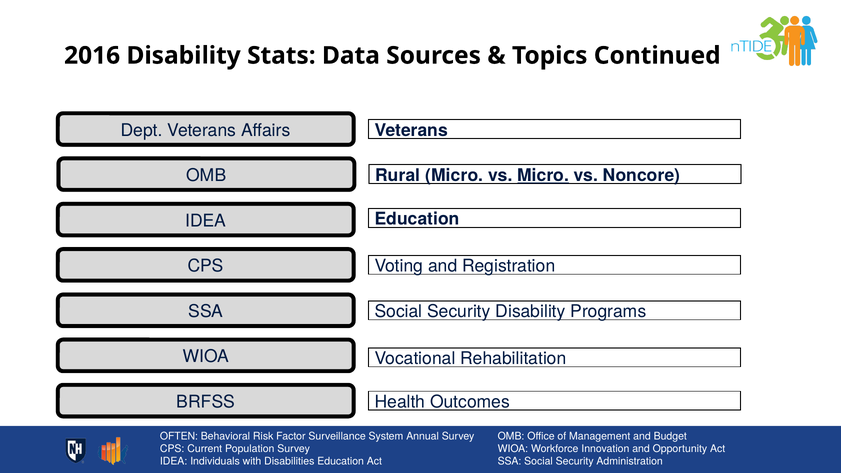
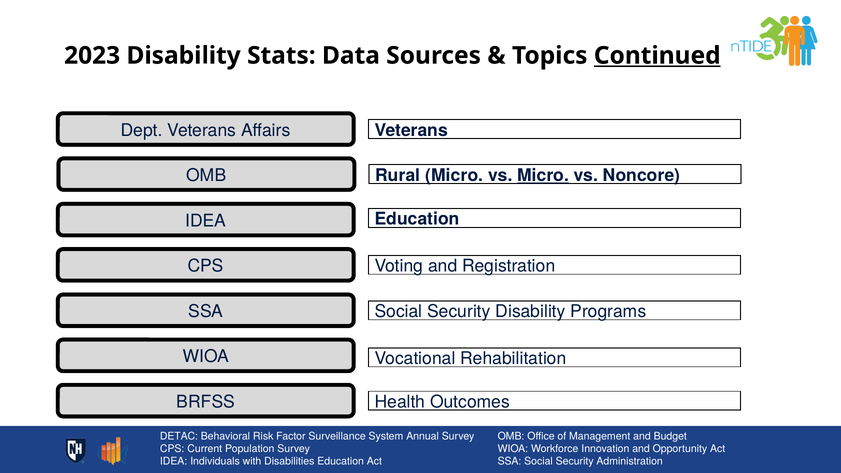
2016: 2016 -> 2023 (92, 56)
Continued underline: none -> present (657, 56)
OFTEN: OFTEN -> DETAC (179, 436)
